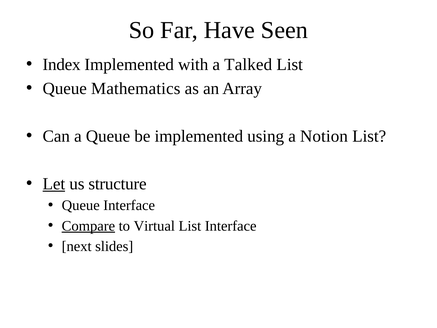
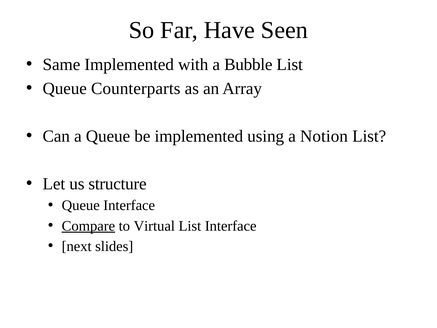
Index: Index -> Same (61, 65)
Talked: Talked -> Bubble (248, 65)
Mathematics: Mathematics -> Counterparts (136, 88)
Let underline: present -> none (54, 184)
